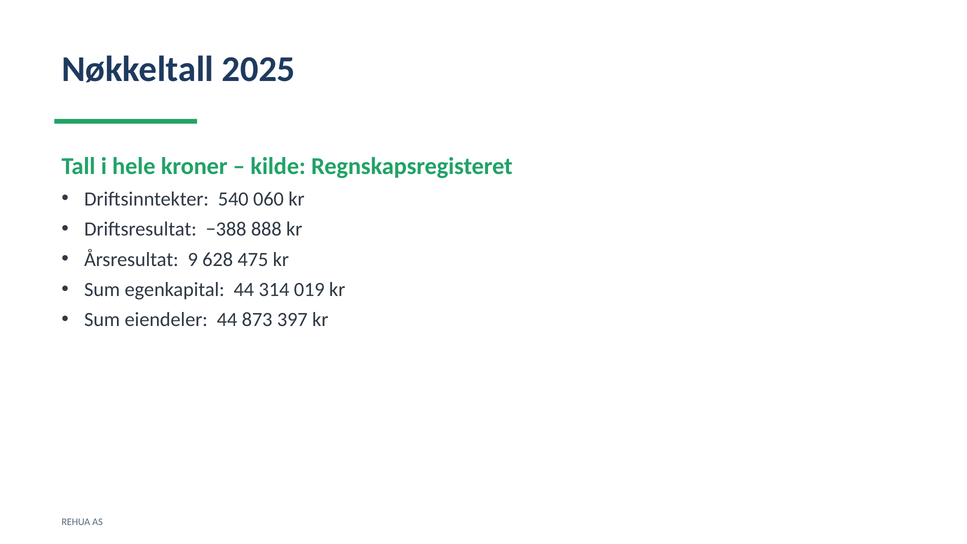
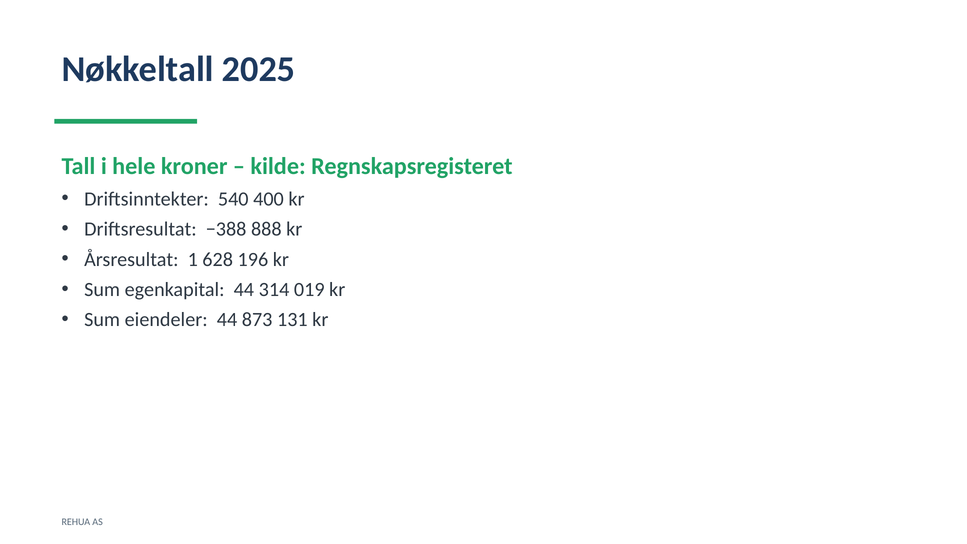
060: 060 -> 400 (268, 199)
9: 9 -> 1 (193, 259)
475: 475 -> 196 (253, 259)
397: 397 -> 131 (292, 320)
